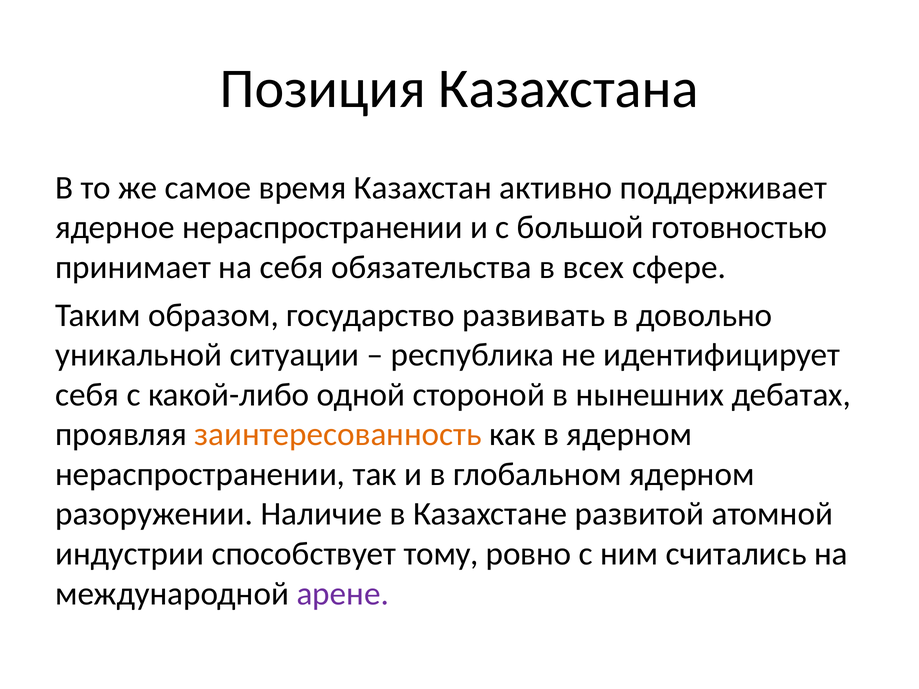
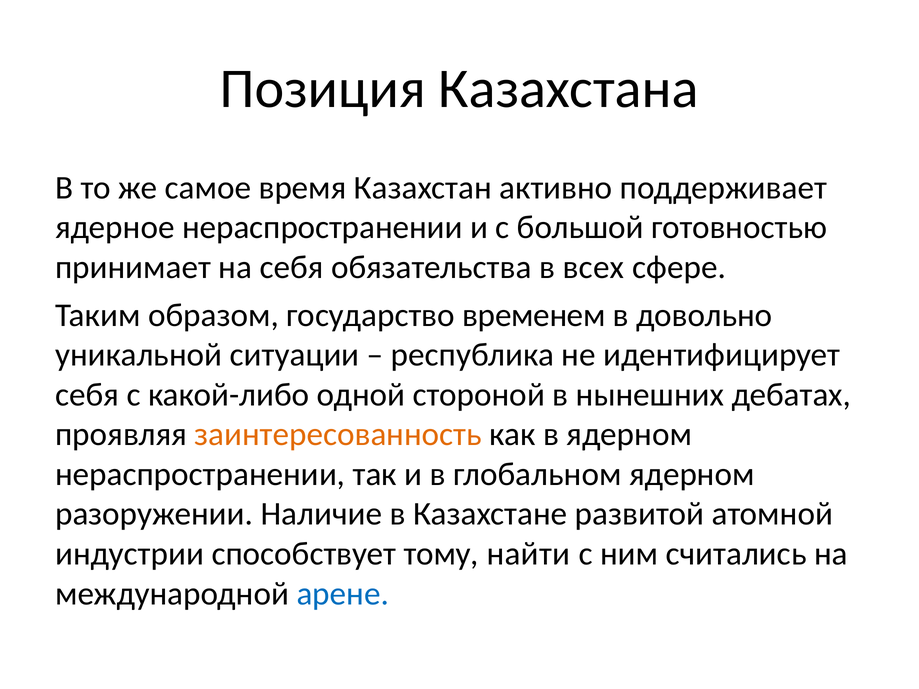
развивать: развивать -> временем (534, 315)
ровно: ровно -> найти (528, 554)
арене colour: purple -> blue (343, 594)
